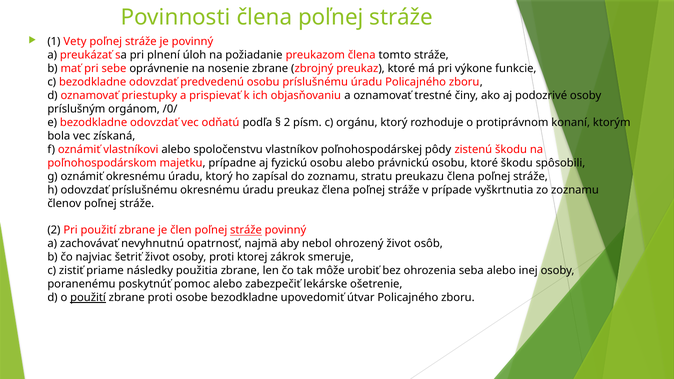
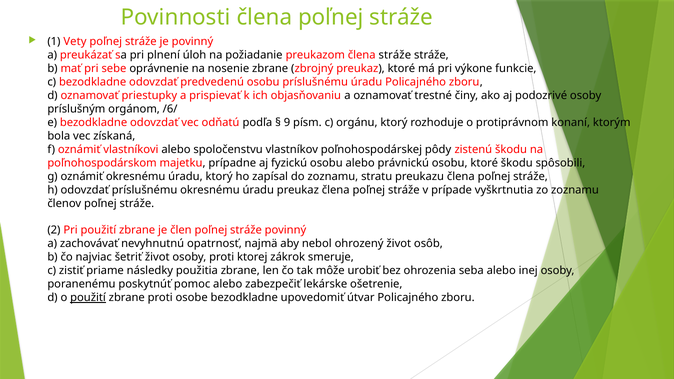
člena tomto: tomto -> stráže (395, 55)
/0/: /0/ -> /6/ (170, 109)
2: 2 -> 9 (287, 123)
stráže underline: present -> none (246, 230)
